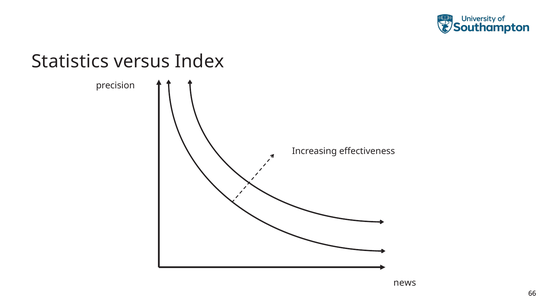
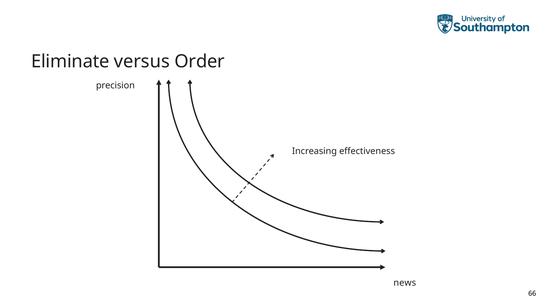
Statistics: Statistics -> Eliminate (70, 62)
Index: Index -> Order (200, 62)
